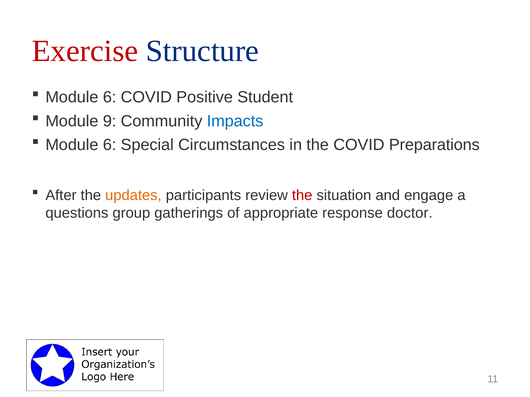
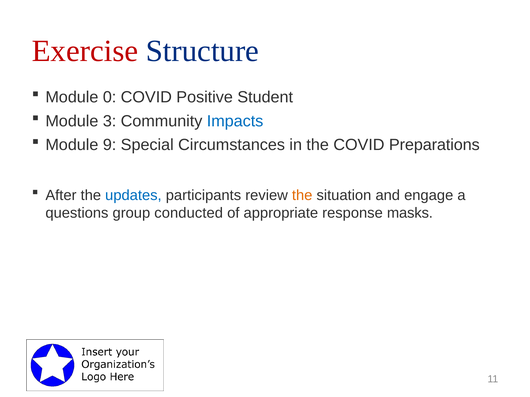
6: 6 -> 0 (110, 97)
9: 9 -> 3 (110, 121)
6: 6 -> 9 (110, 145)
updates colour: orange -> blue (133, 195)
the colour: red -> orange (302, 195)
gatherings: gatherings -> conducted (189, 213)
doctor: doctor -> masks (410, 213)
